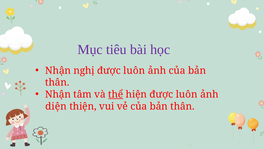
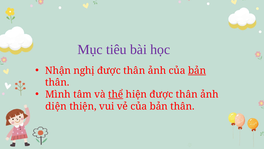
luôn: luôn -> thân (134, 70)
bản underline: none -> present (197, 70)
Nhận: Nhận -> Mình (58, 94)
hiện được luôn: luôn -> thân (187, 94)
